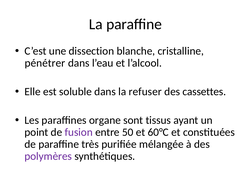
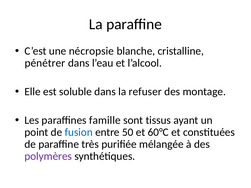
dissection: dissection -> nécropsie (91, 51)
cassettes: cassettes -> montage (204, 92)
organe: organe -> famille (105, 120)
fusion colour: purple -> blue (79, 132)
